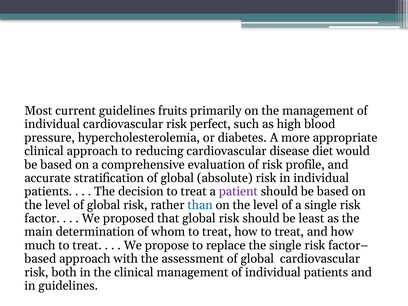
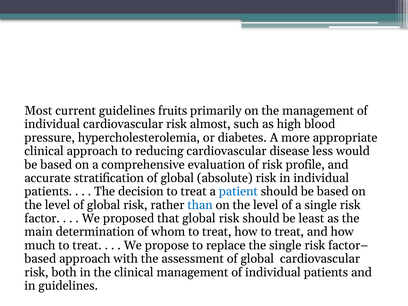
perfect: perfect -> almost (210, 124)
diet: diet -> less (323, 151)
patient colour: purple -> blue (238, 191)
